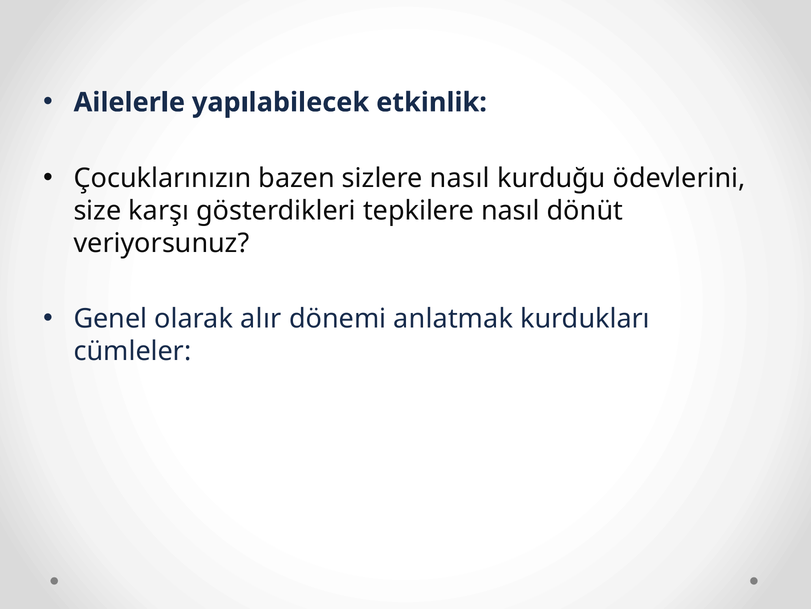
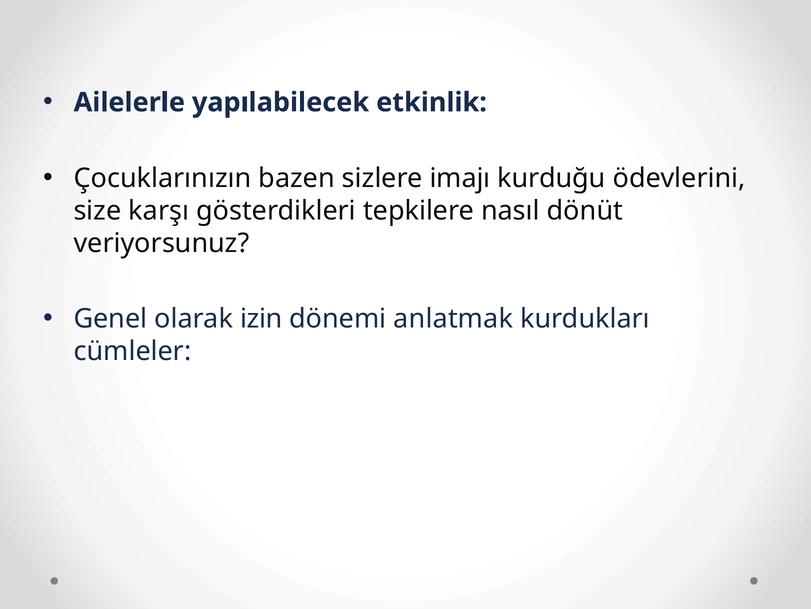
sizlere nasıl: nasıl -> imajı (460, 178)
alır: alır -> izin (261, 319)
